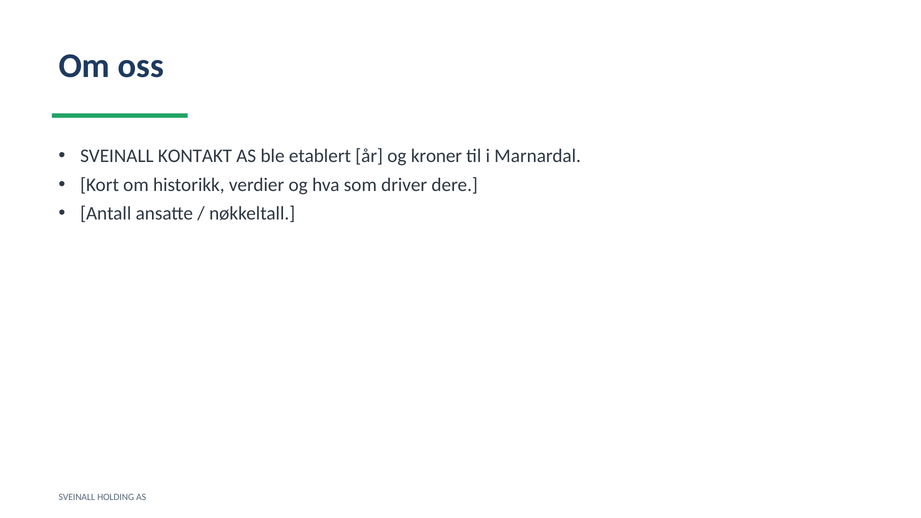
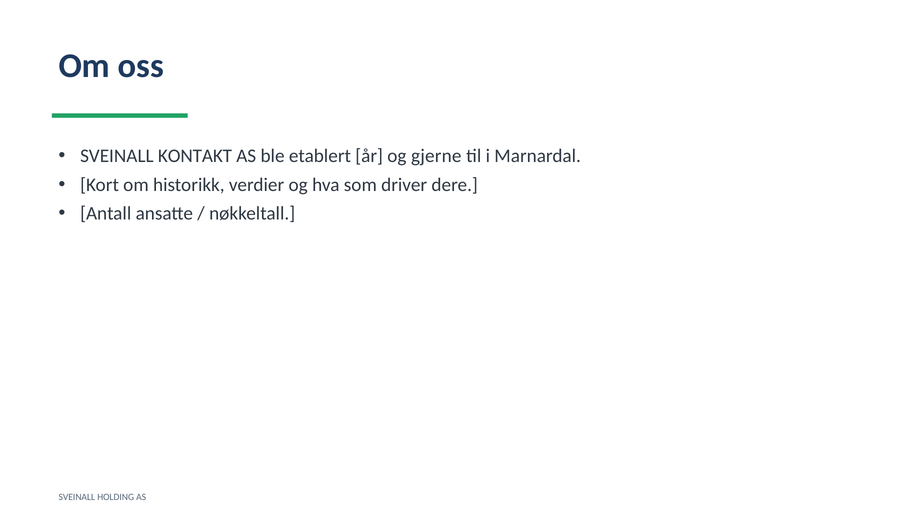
kroner: kroner -> gjerne (436, 156)
